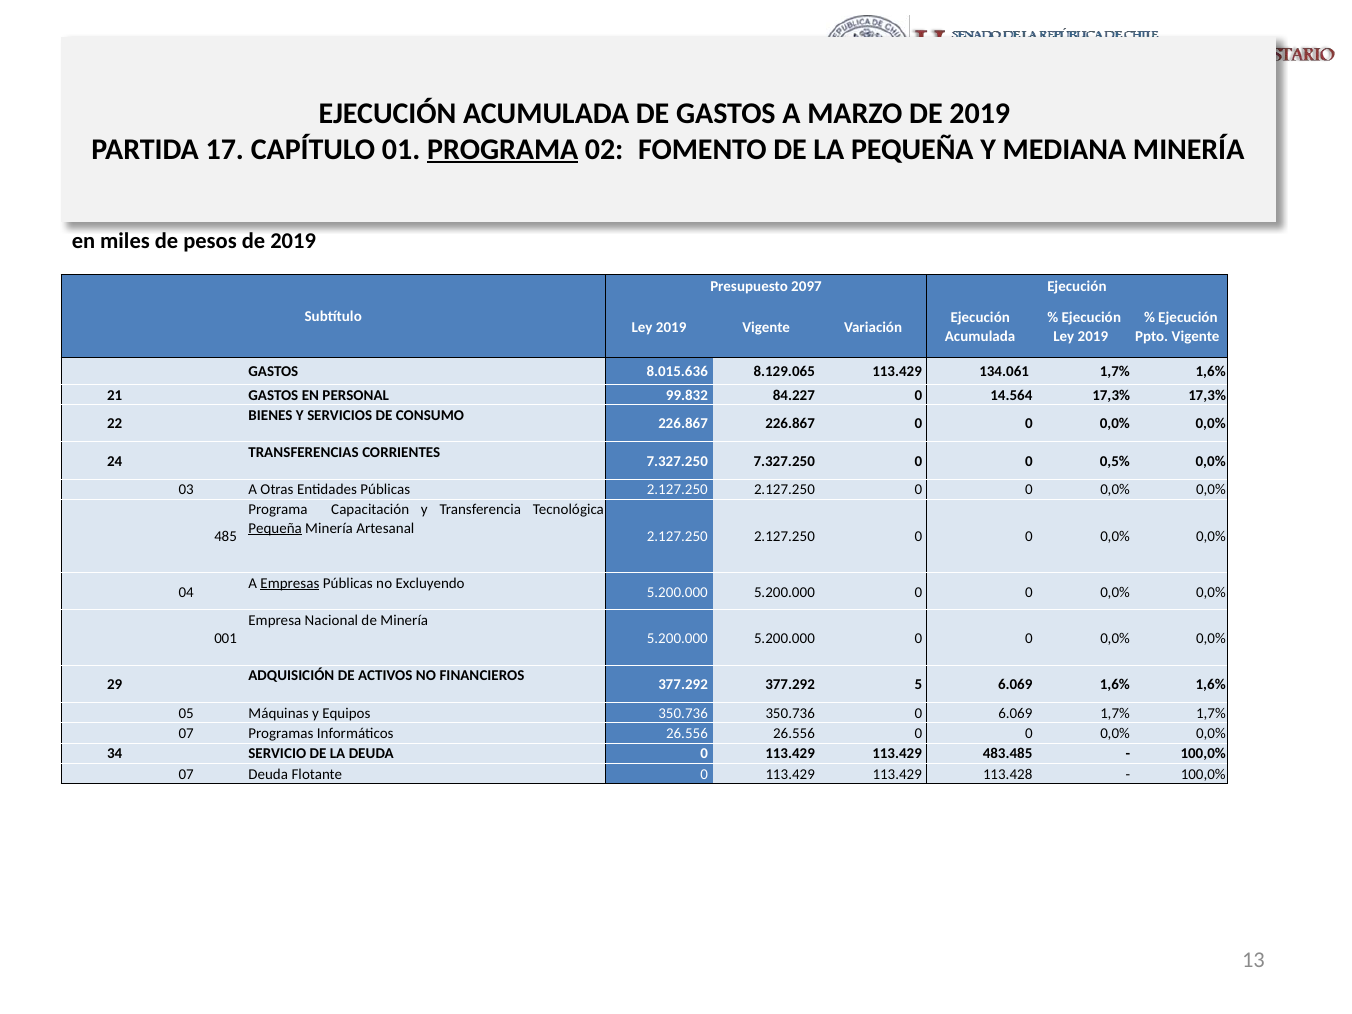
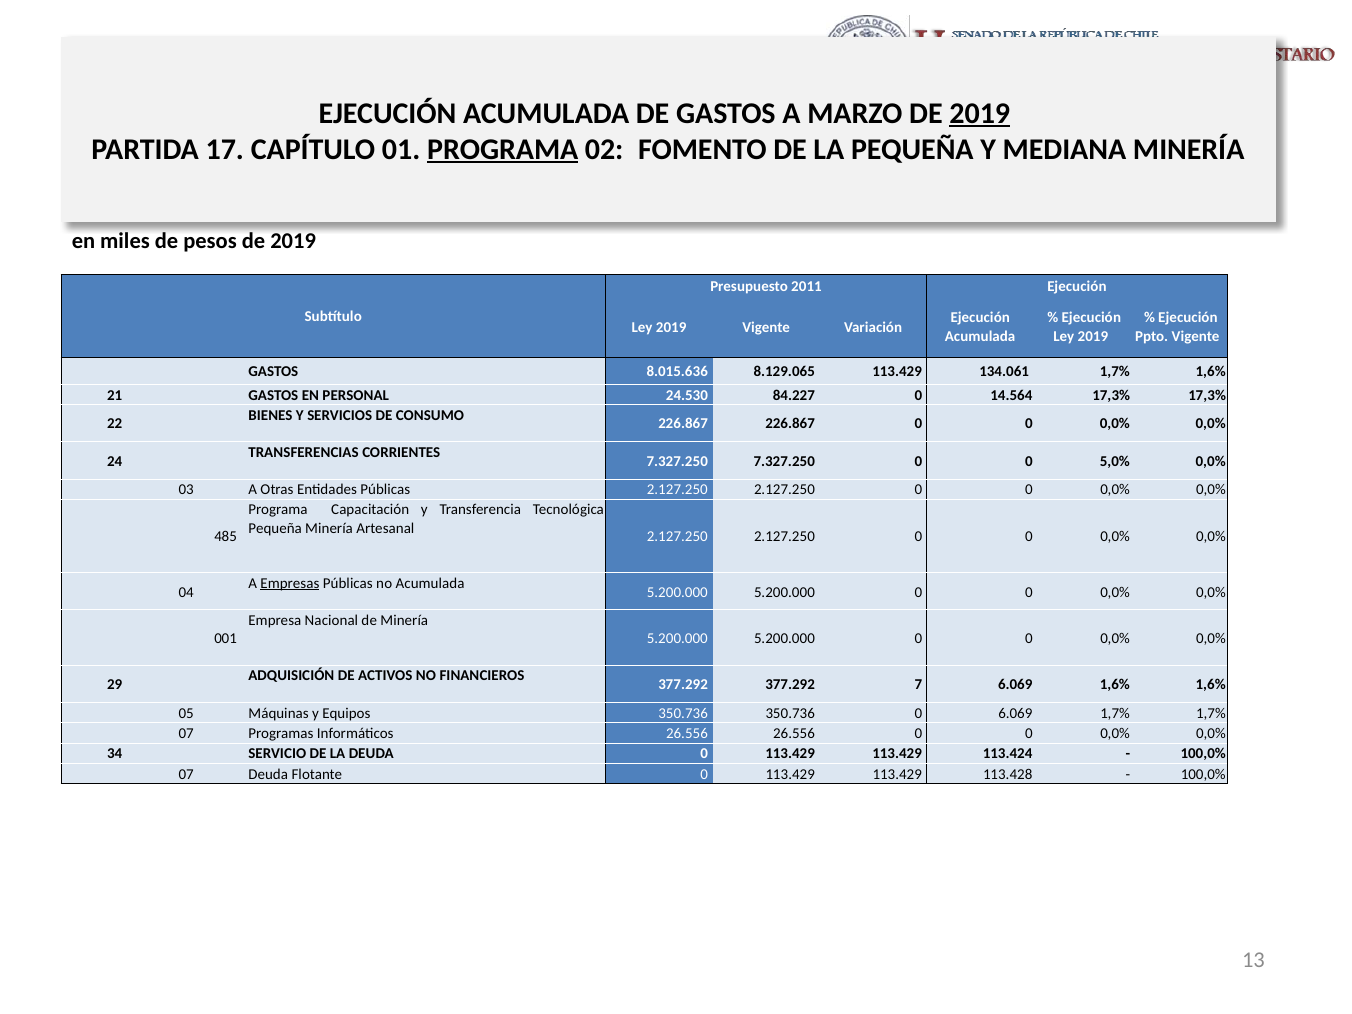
2019 underline: none -> present (980, 113)
2097: 2097 -> 2011 (806, 286)
99.832: 99.832 -> 24.530 (687, 395)
0,5%: 0,5% -> 5,0% (1115, 461)
Pequeña underline: present -> none (275, 528)
no Excluyendo: Excluyendo -> Acumulada (430, 583)
5: 5 -> 7 (918, 685)
483.485: 483.485 -> 113.424 (1008, 754)
